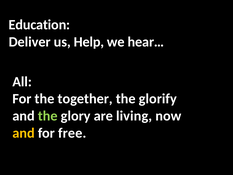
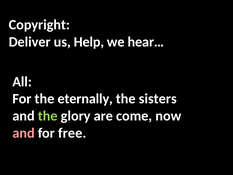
Education: Education -> Copyright (39, 25)
together: together -> eternally (85, 99)
glorify: glorify -> sisters (158, 99)
living: living -> come (134, 116)
and colour: yellow -> pink (24, 133)
